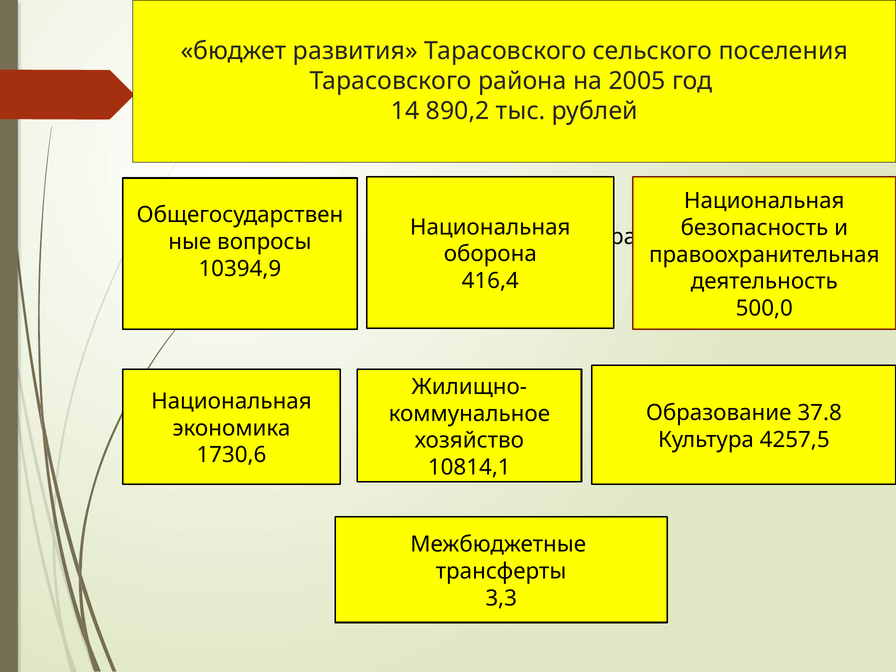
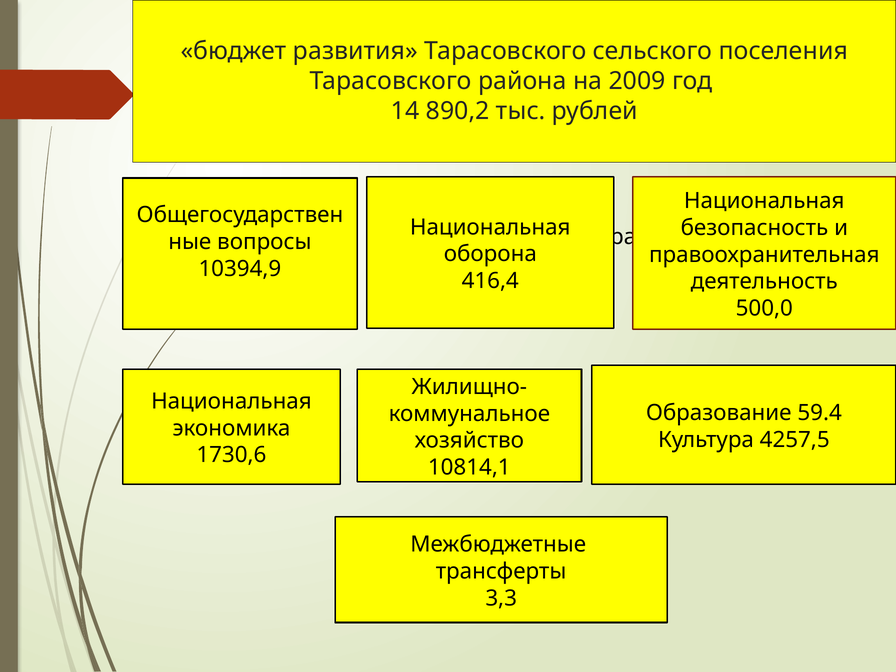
2005: 2005 -> 2009 (637, 81)
37.8: 37.8 -> 59.4 (820, 413)
